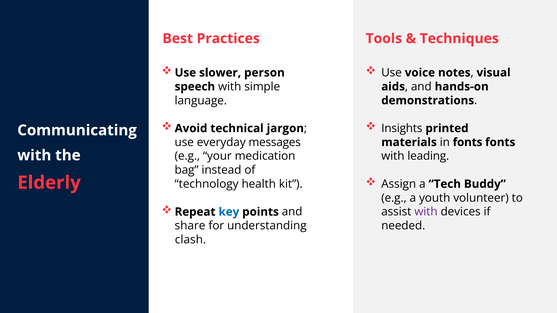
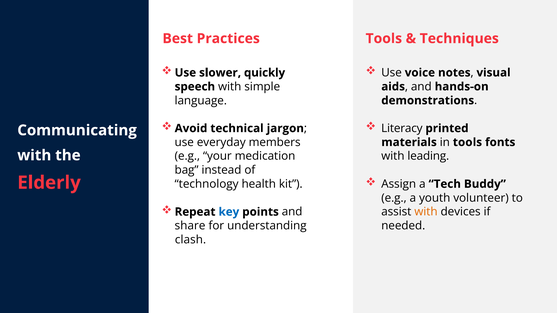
person: person -> quickly (265, 73)
Insights: Insights -> Literacy (402, 128)
in fonts: fonts -> tools (467, 142)
messages: messages -> members (275, 142)
with colour: purple -> orange (426, 212)
